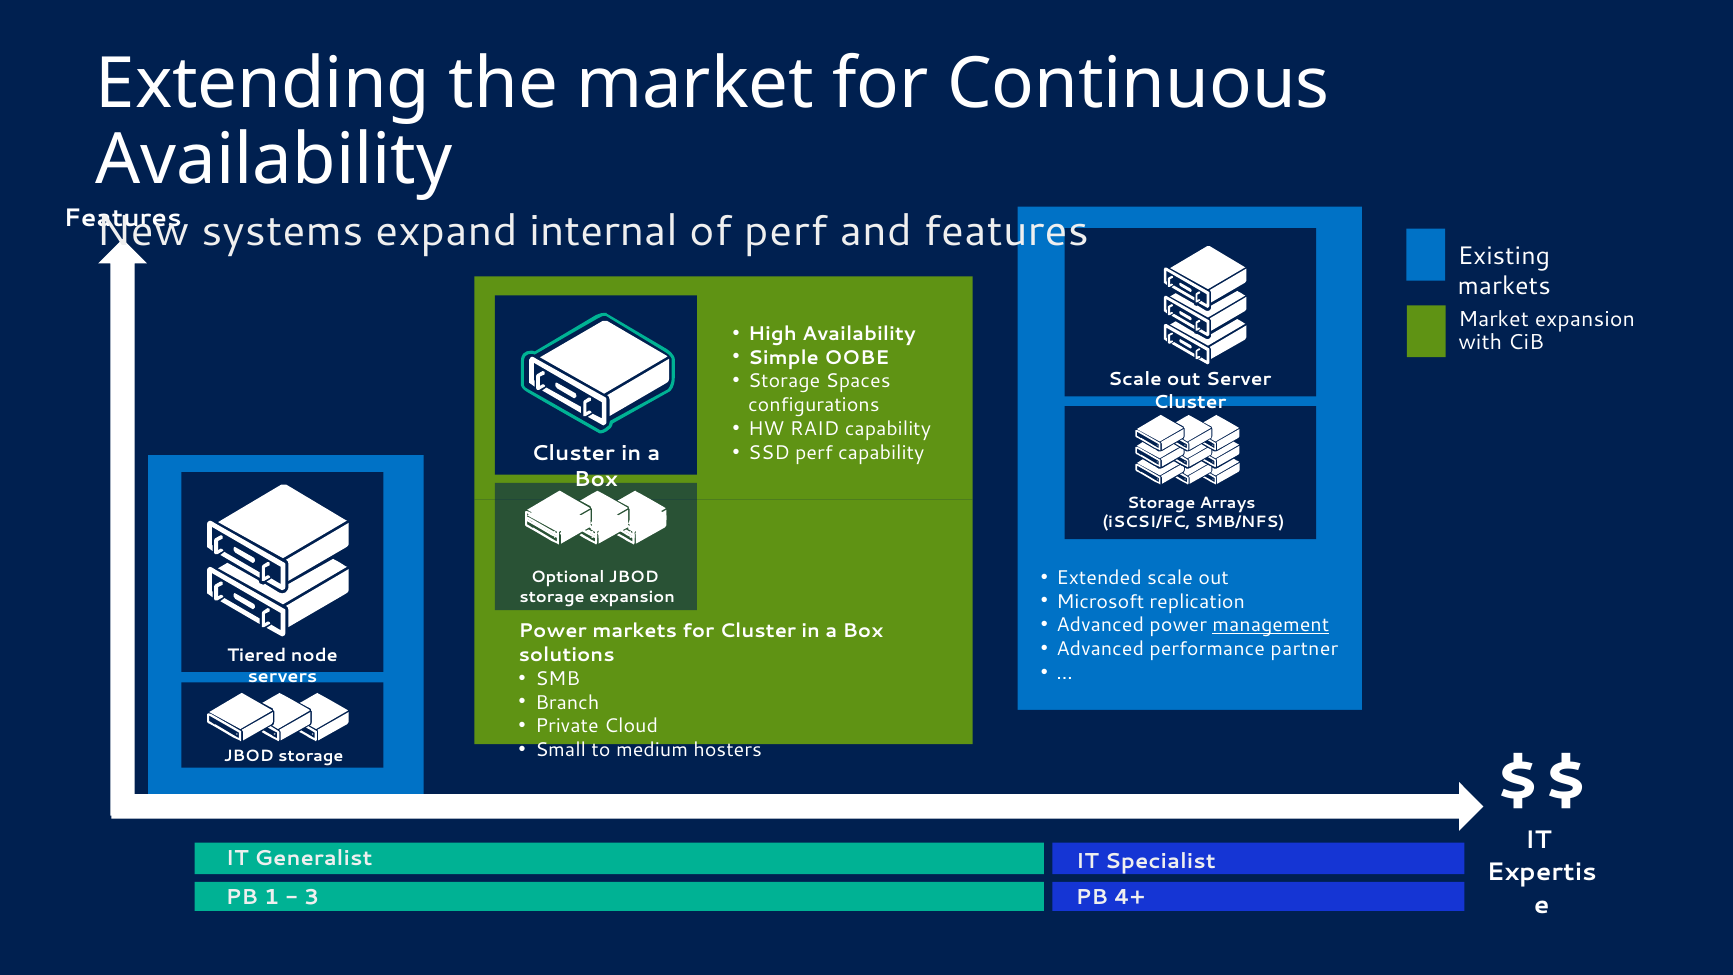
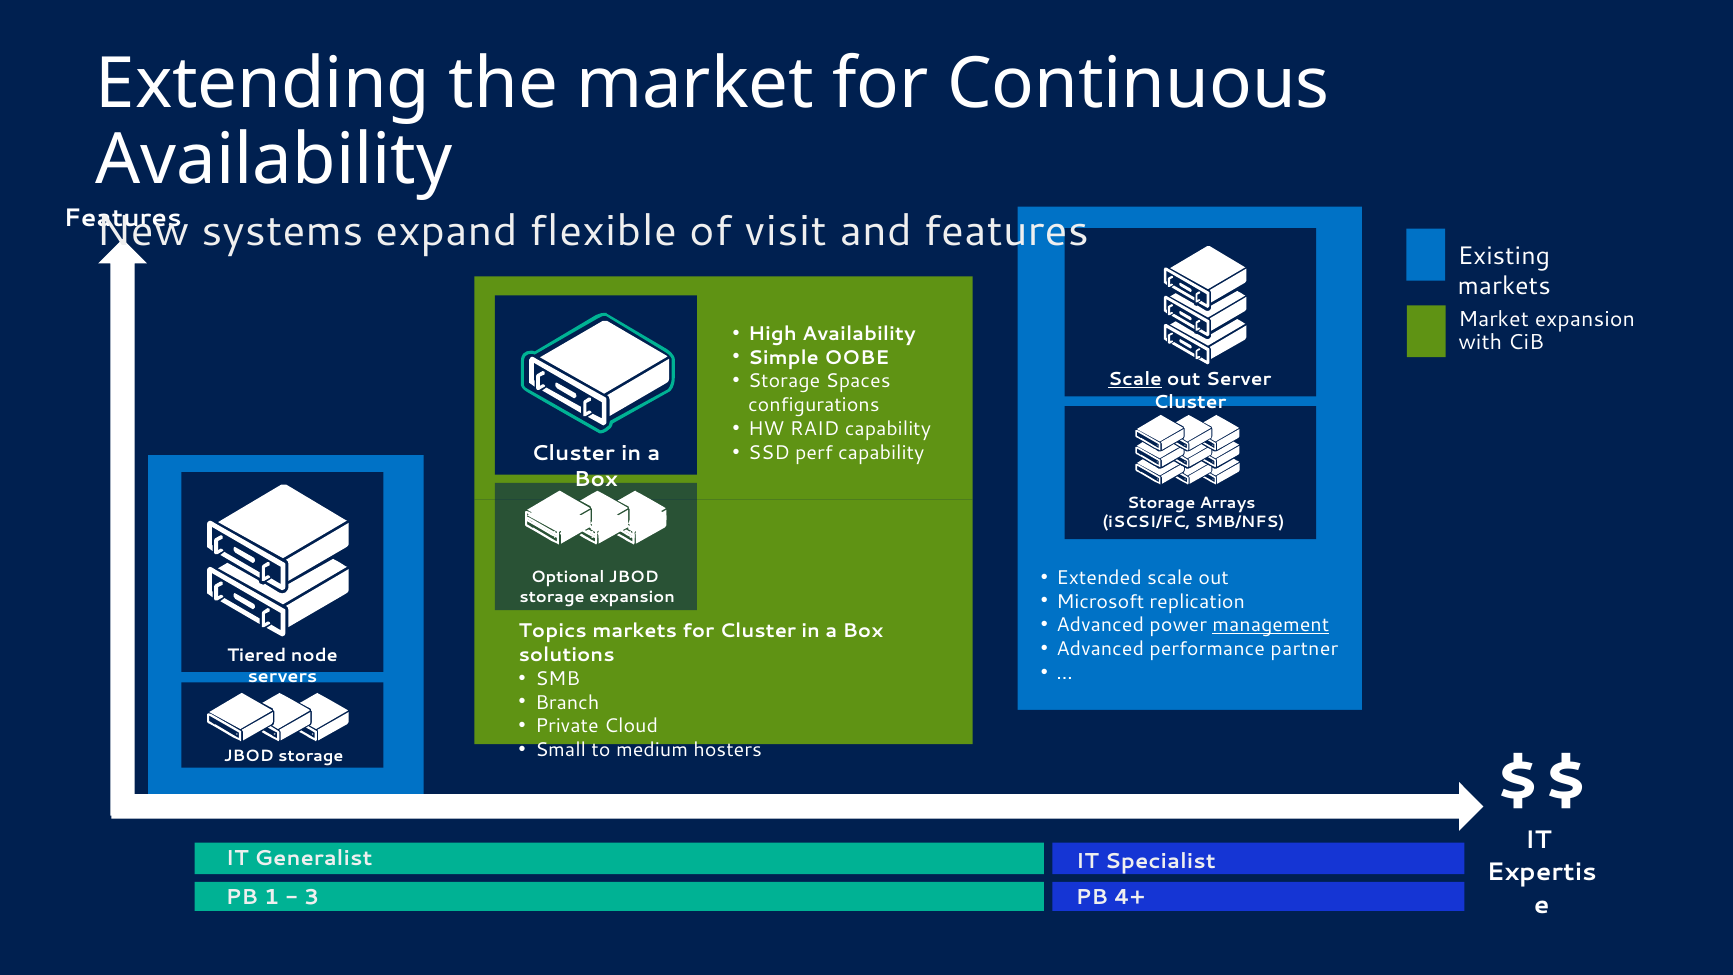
internal: internal -> flexible (603, 231)
of perf: perf -> visit (786, 231)
Scale underline: none -> present (1135, 379)
Power: Power -> Topics (553, 631)
